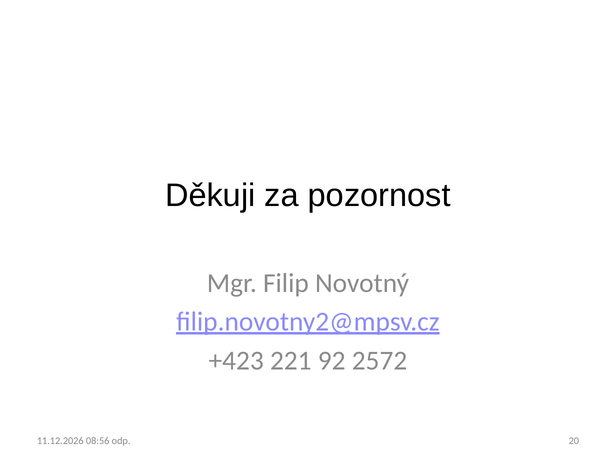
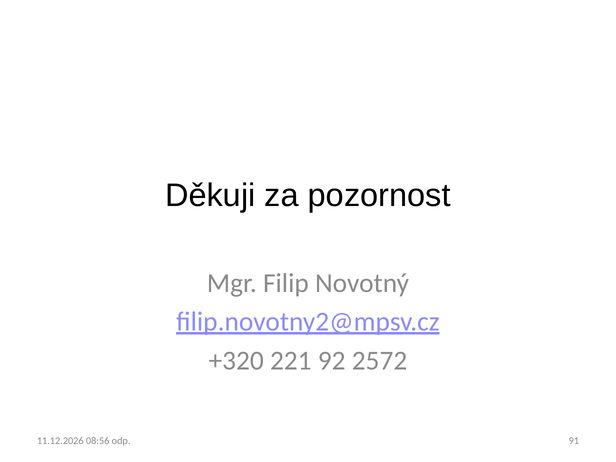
+423: +423 -> +320 (236, 361)
20: 20 -> 91 (574, 441)
